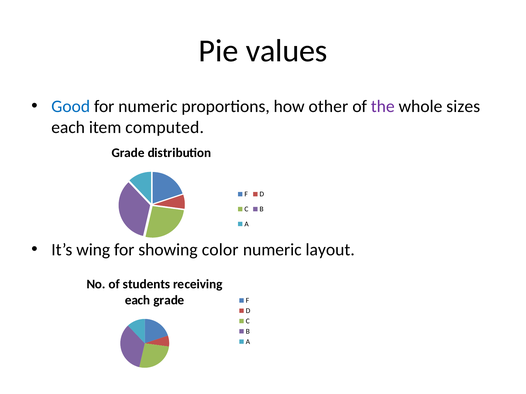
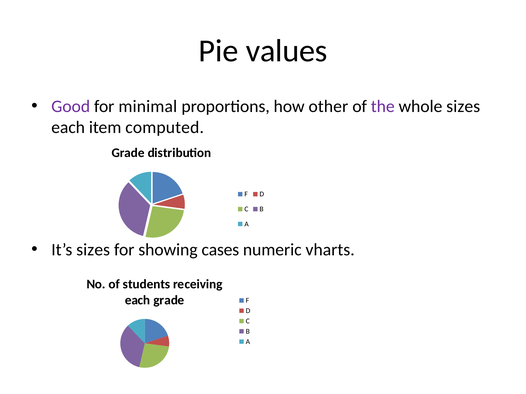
Good colour: blue -> purple (71, 106)
for numeric: numeric -> minimal (148, 106)
It’s wing: wing -> sizes (93, 250)
color: color -> cases (220, 250)
layout: layout -> vharts (330, 250)
